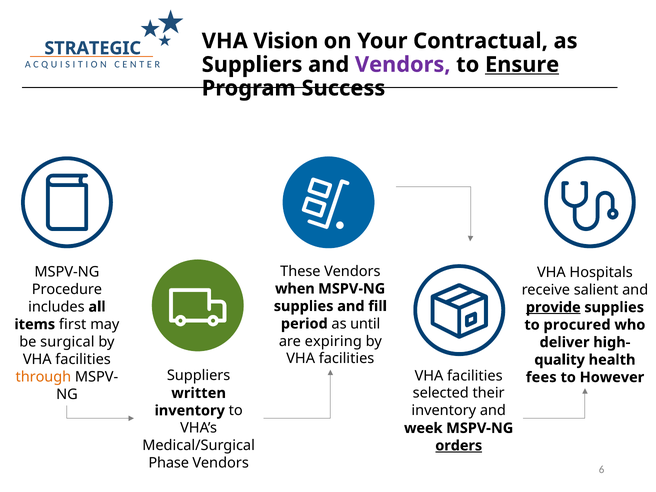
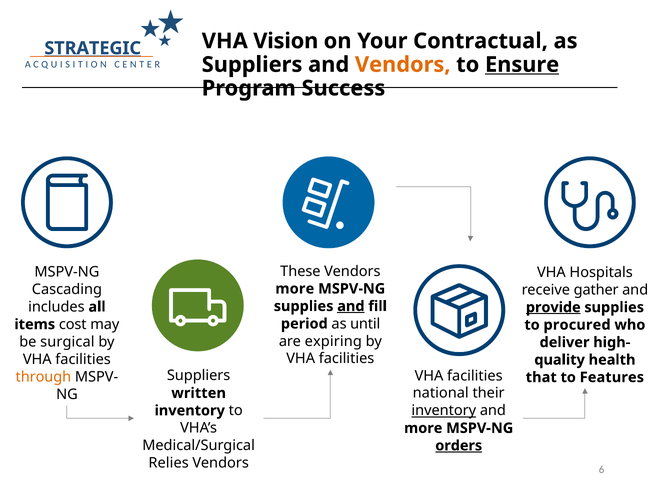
STRATEGIC underline: none -> present (93, 48)
Vendors colour: purple -> orange (403, 65)
Procedure: Procedure -> Cascading (67, 289)
salient: salient -> gather (596, 290)
when: when -> more (295, 289)
and underline: none -> present (351, 306)
first: first -> cost (73, 324)
fees: fees -> that (541, 377)
However: However -> Features (612, 377)
selected: selected -> national (441, 393)
inventory underline: none -> present (444, 411)
week: week -> more (423, 428)
Phase: Phase -> Relies (169, 463)
